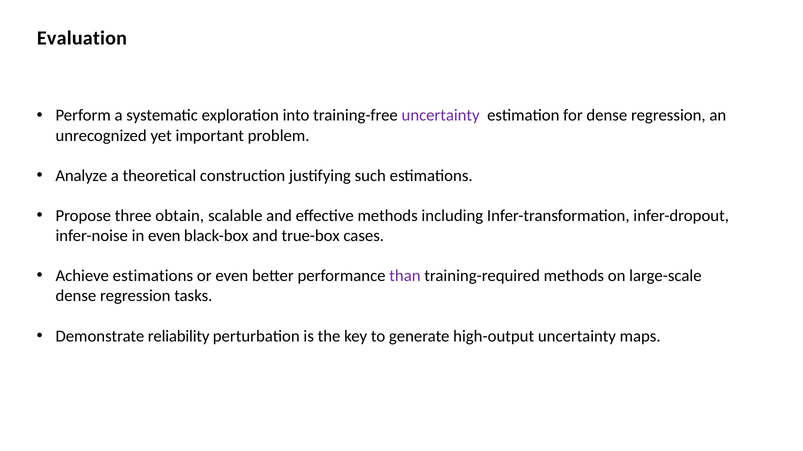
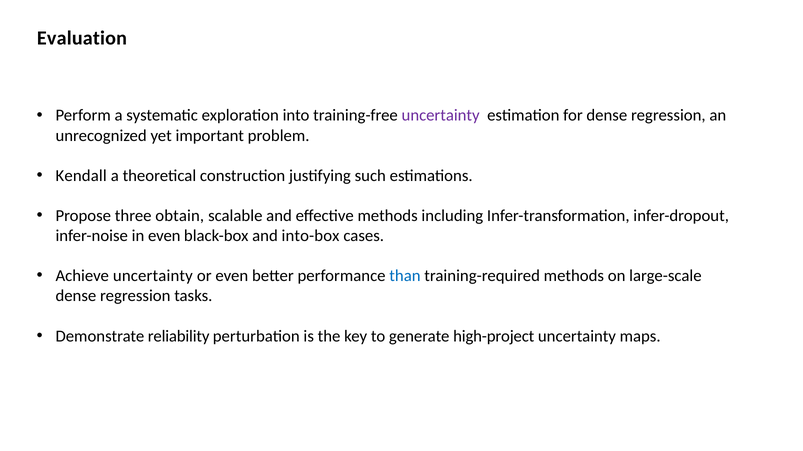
Analyze: Analyze -> Kendall (81, 176)
true-box: true-box -> into-box (311, 236)
Achieve estimations: estimations -> uncertainty (153, 276)
than colour: purple -> blue (405, 276)
high-output: high-output -> high-project (494, 337)
